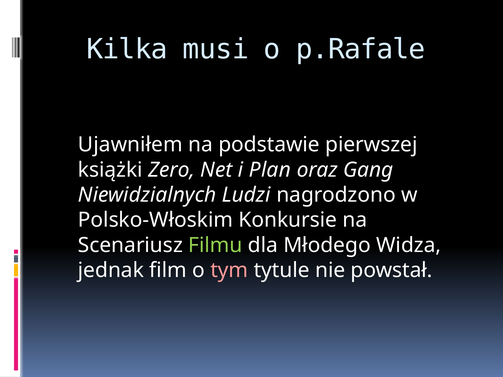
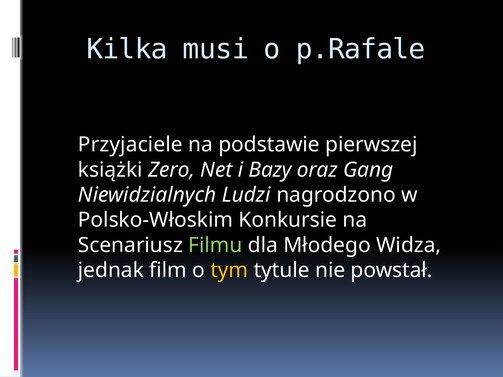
Ujawniłem: Ujawniłem -> Przyjaciele (130, 145)
Plan: Plan -> Bazy (270, 170)
tym colour: pink -> yellow (229, 271)
